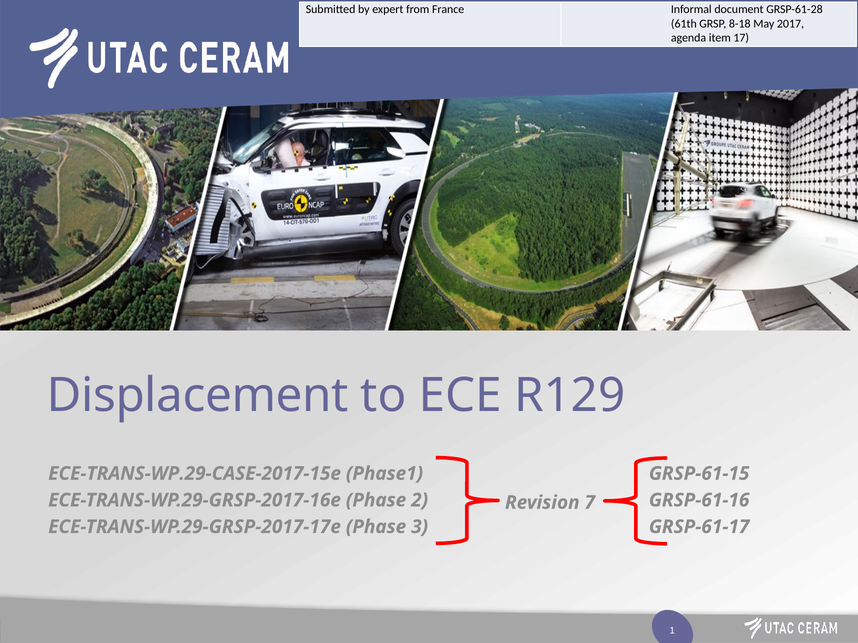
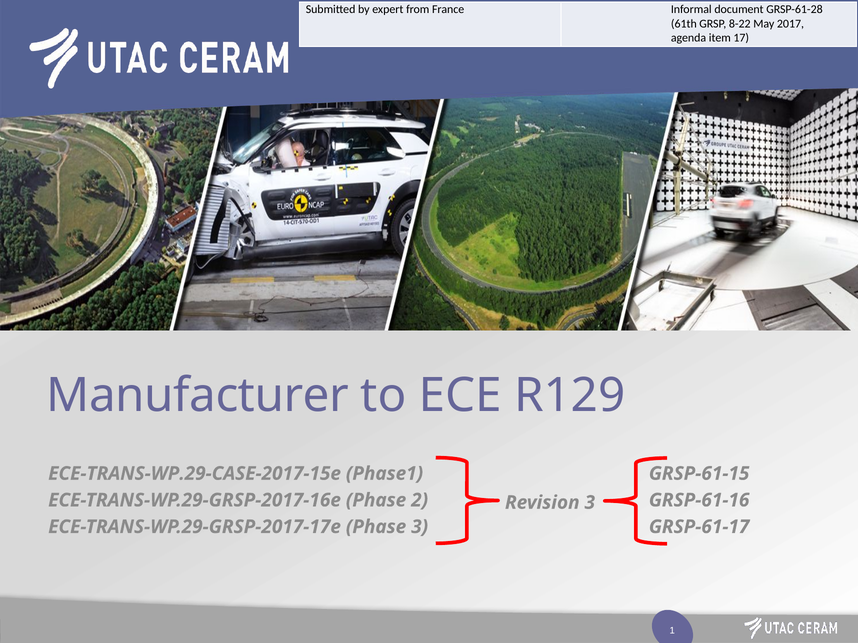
8-18: 8-18 -> 8-22 (740, 24)
Displacement: Displacement -> Manufacturer (198, 396)
Revision 7: 7 -> 3 (590, 503)
